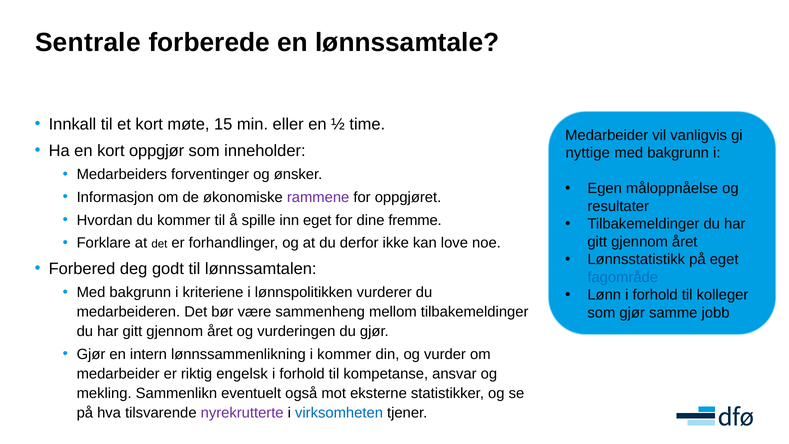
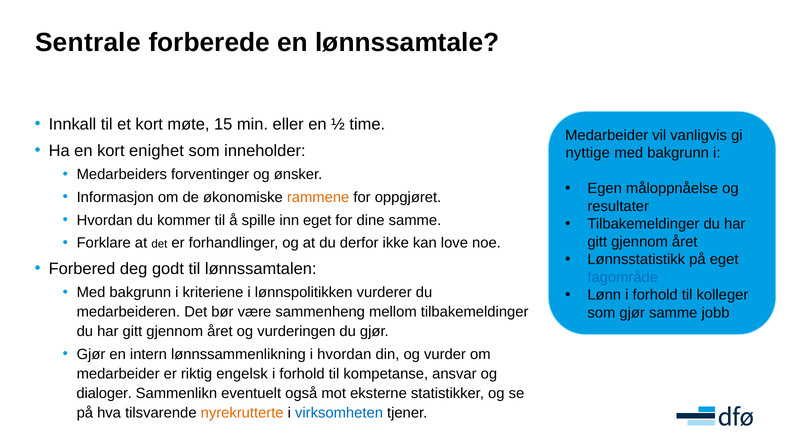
oppgjør: oppgjør -> enighet (156, 151)
rammene colour: purple -> orange (318, 197)
dine fremme: fremme -> samme (415, 220)
i kommer: kommer -> hvordan (344, 354)
mekling: mekling -> dialoger (104, 393)
nyrekrutterte colour: purple -> orange (242, 413)
